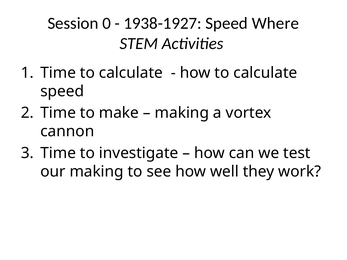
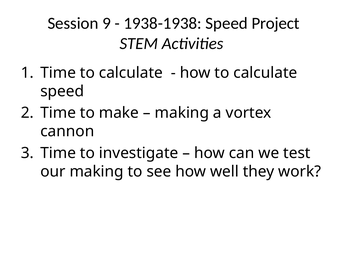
0: 0 -> 9 (107, 23)
1938-1927: 1938-1927 -> 1938-1938 (163, 23)
Where: Where -> Project (276, 23)
